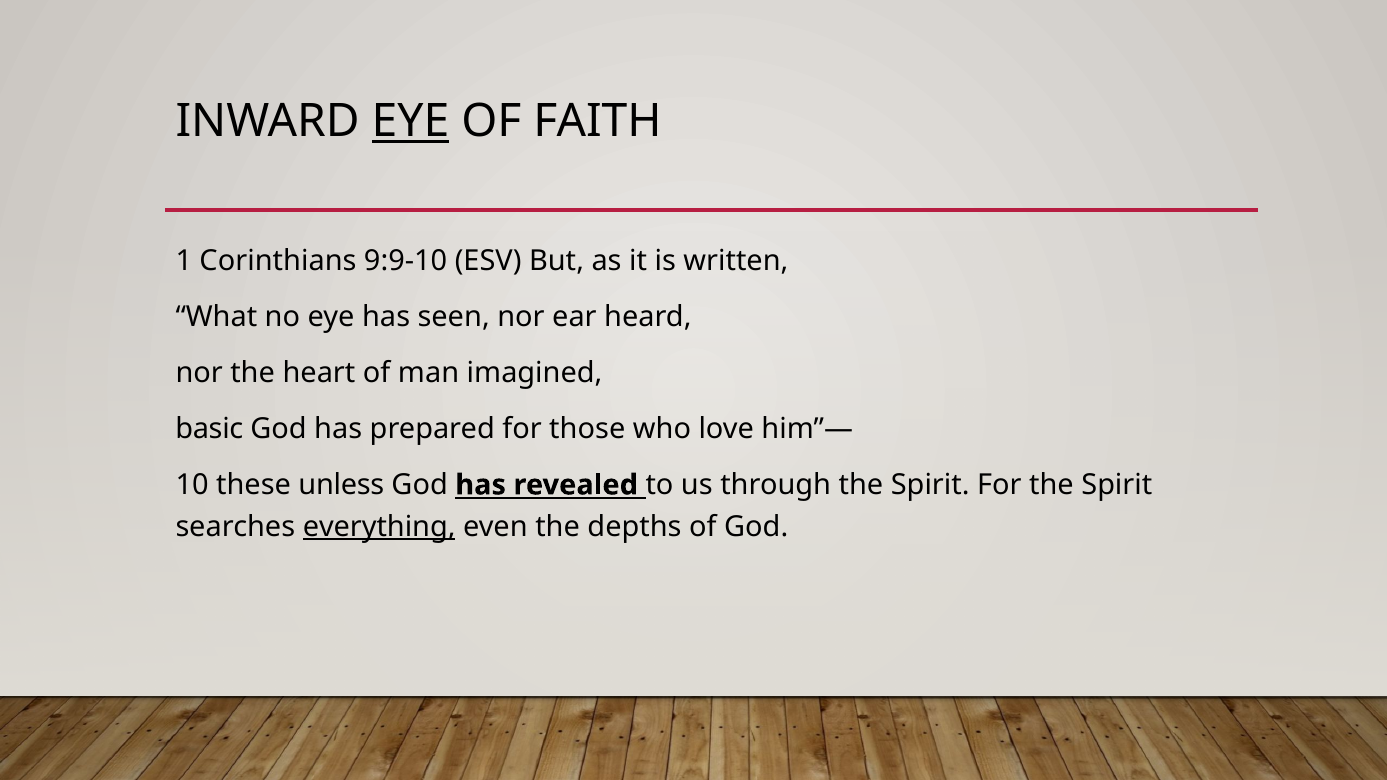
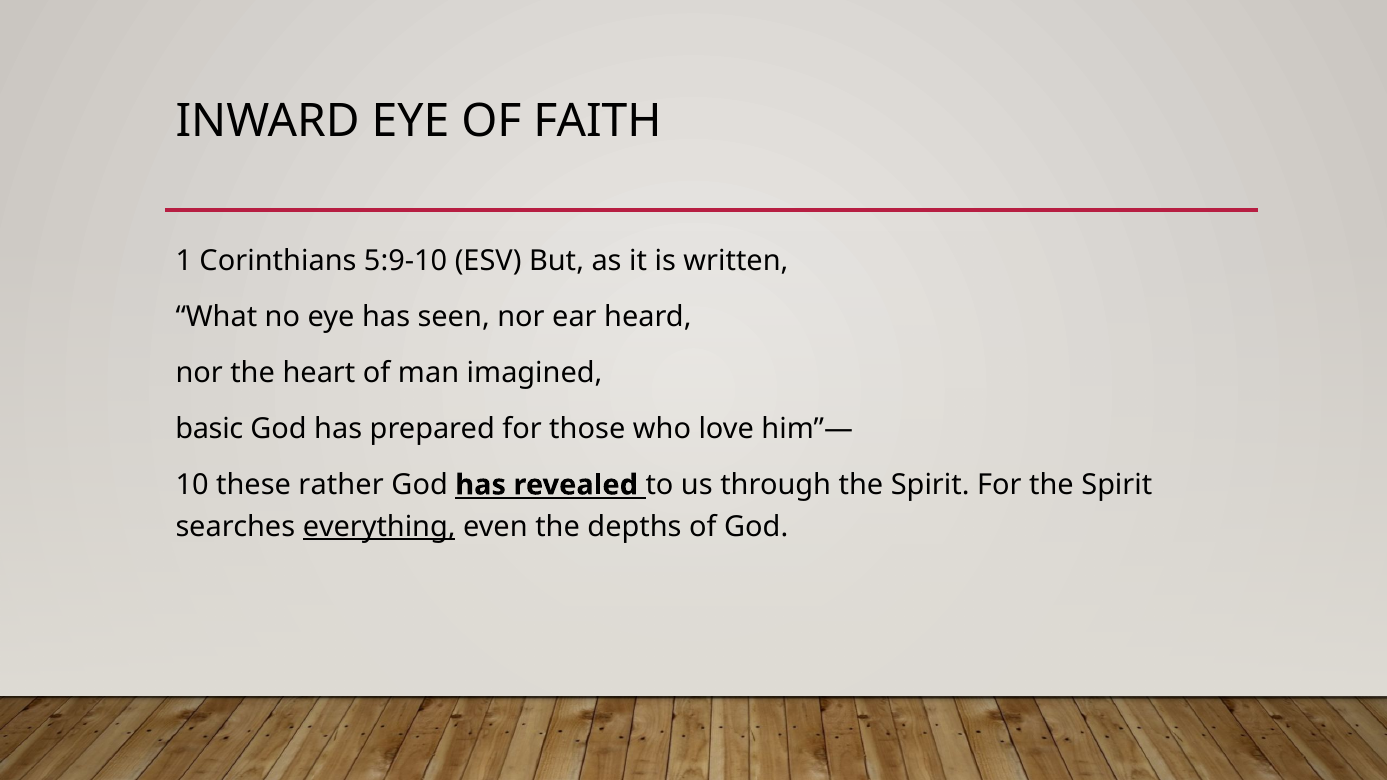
EYE underline: present -> none (410, 121)
9:9-10: 9:9-10 -> 5:9-10 (406, 261)
unless: unless -> rather (341, 485)
